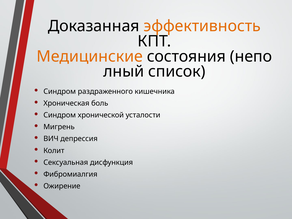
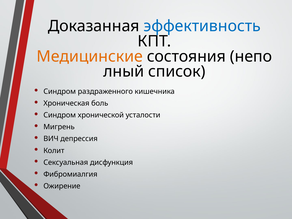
эффективность colour: orange -> blue (202, 26)
